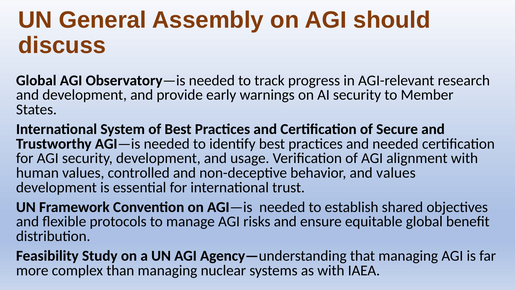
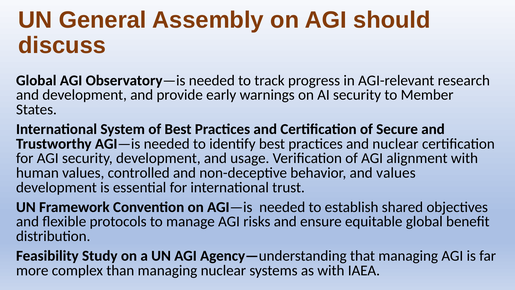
and needed: needed -> nuclear (395, 144)
